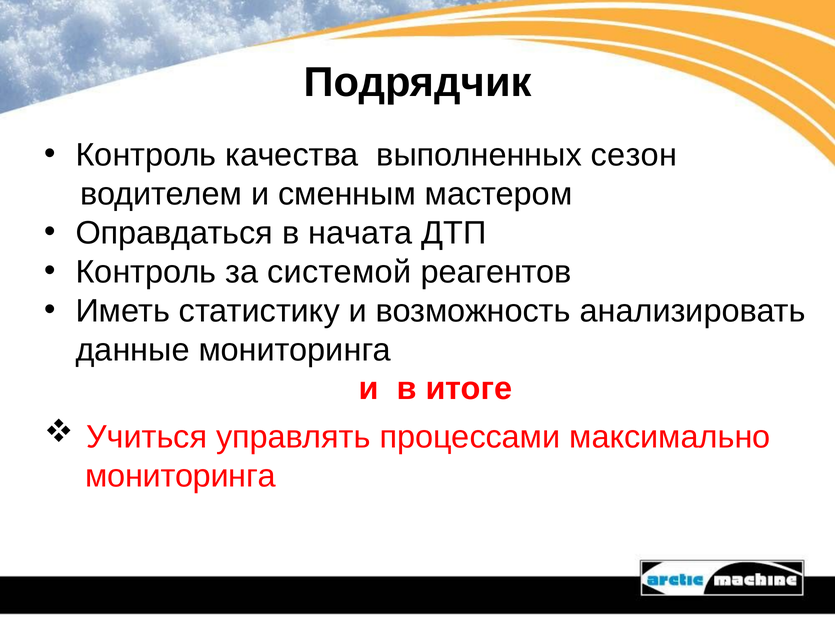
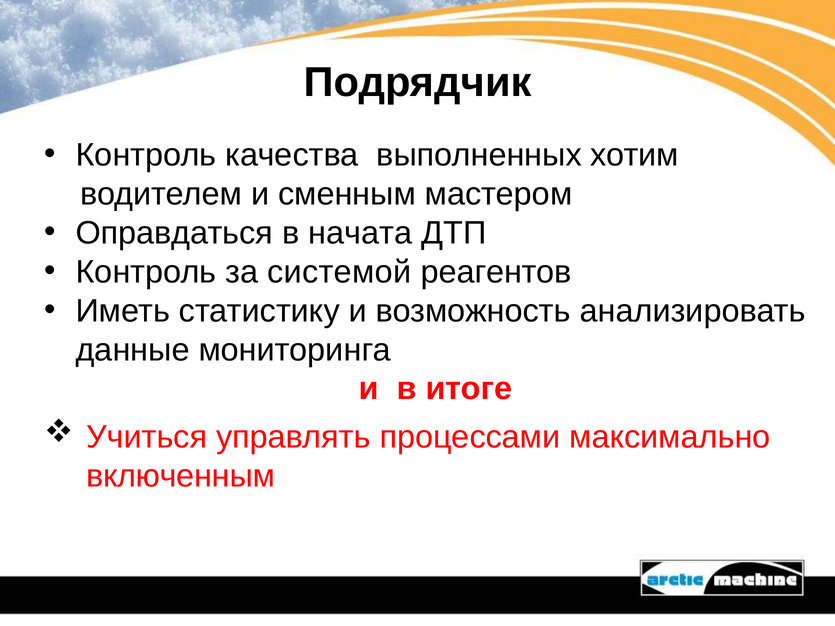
сезон: сезон -> хотим (634, 155)
мониторинга: мониторинга -> включенным (180, 476)
